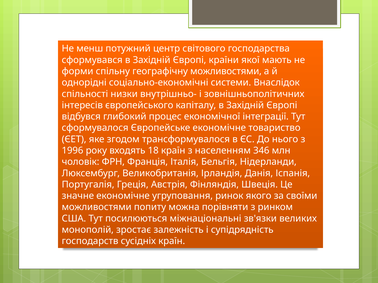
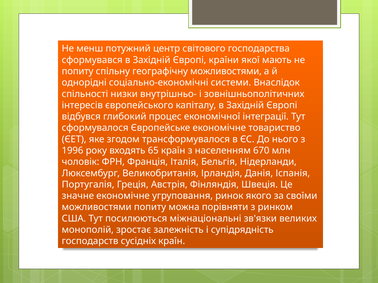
форми: форми -> попиту (78, 71)
18: 18 -> 65 (153, 151)
346: 346 -> 670 (261, 151)
